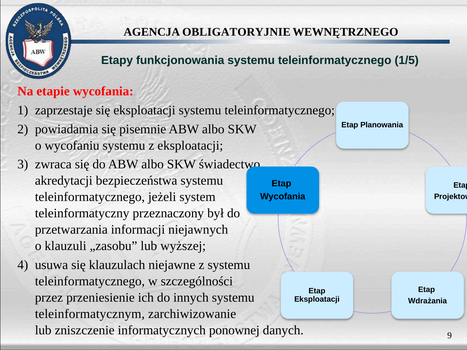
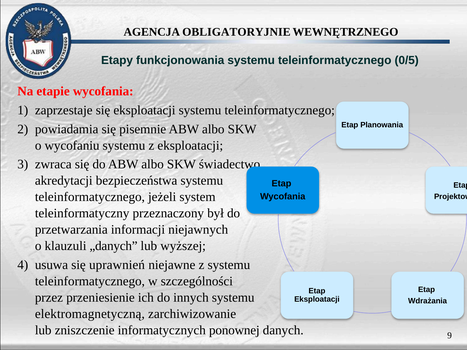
1/5: 1/5 -> 0/5 (407, 60)
„zasobu: „zasobu -> „danych (114, 246)
klauzulach: klauzulach -> uprawnień (117, 265)
teleinformatycznym: teleinformatycznym -> elektromagnetyczną (90, 314)
